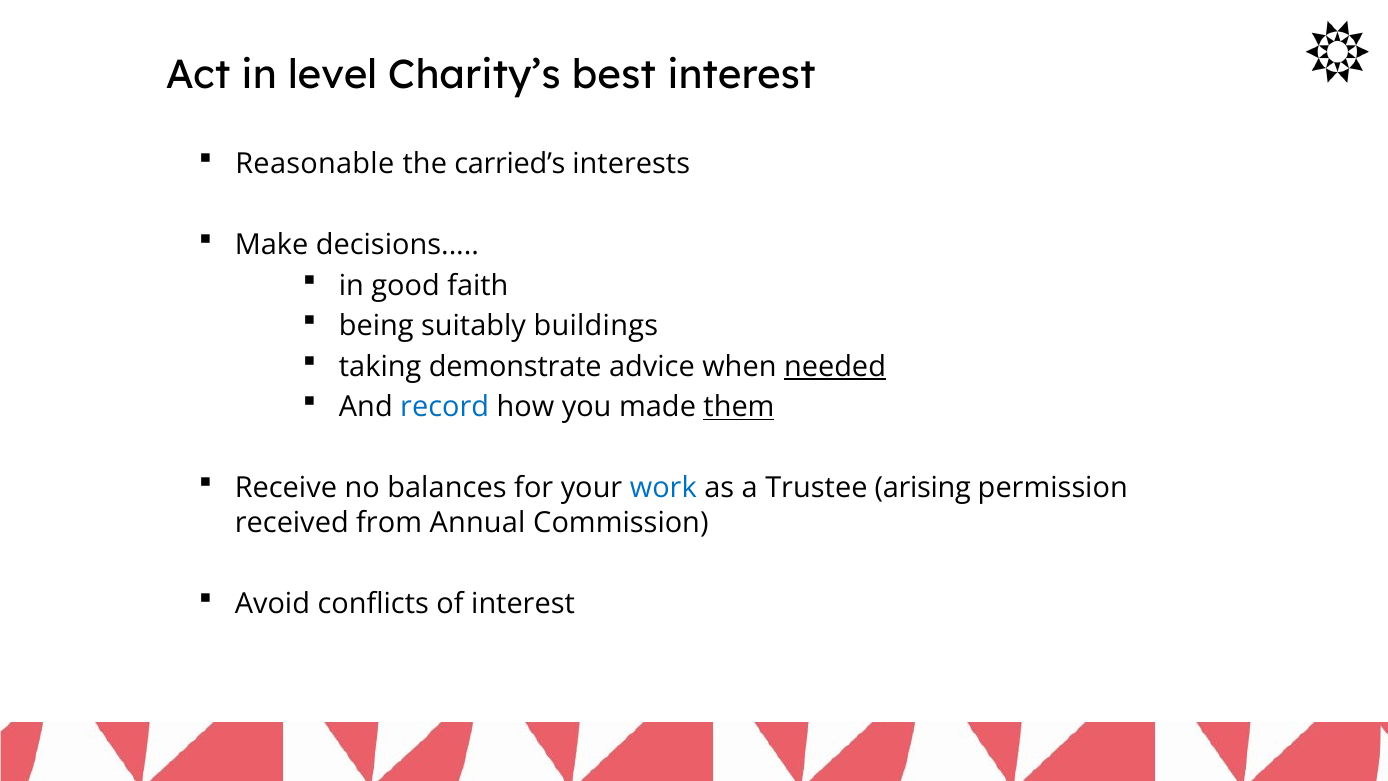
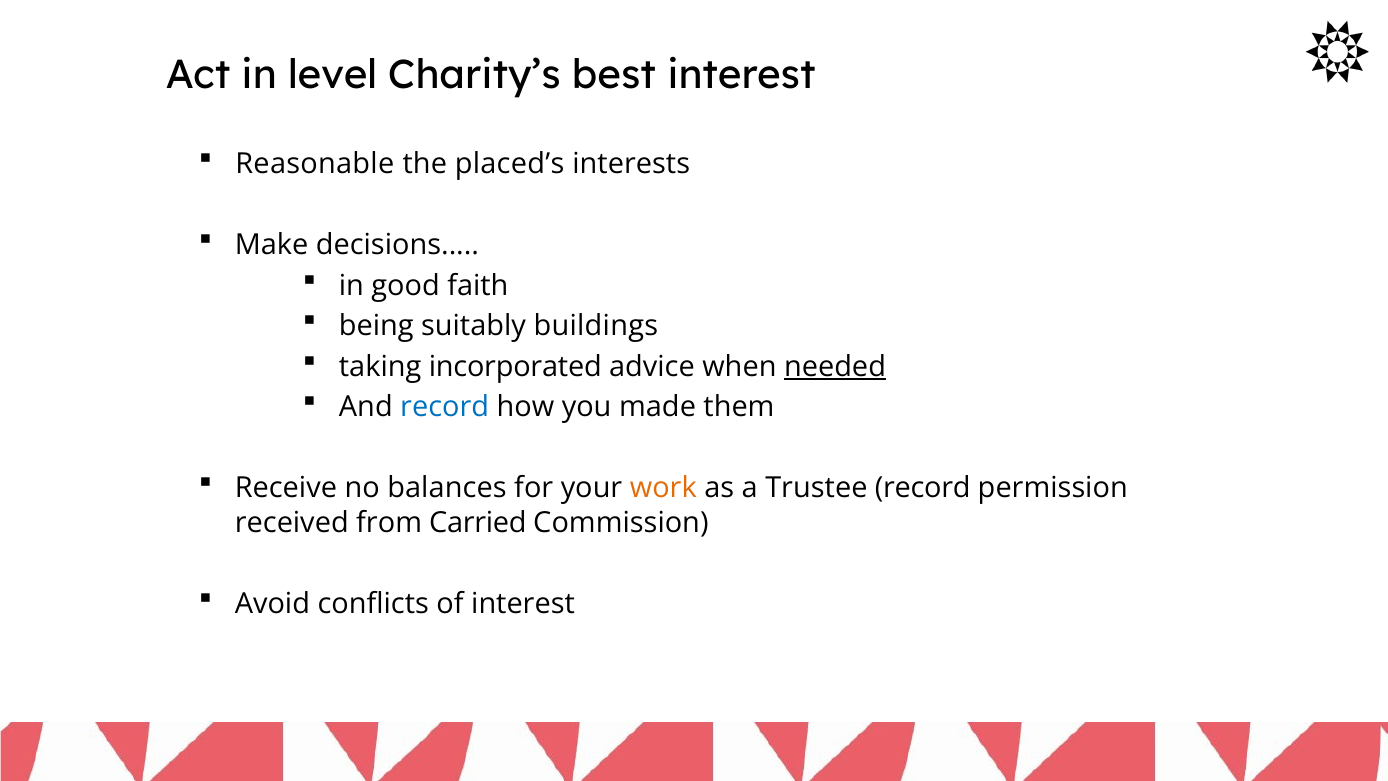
carried’s: carried’s -> placed’s (510, 164)
demonstrate: demonstrate -> incorporated (515, 366)
them underline: present -> none (739, 407)
work colour: blue -> orange (663, 488)
Trustee arising: arising -> record (923, 488)
Annual: Annual -> Carried (478, 523)
